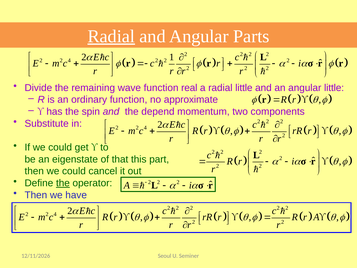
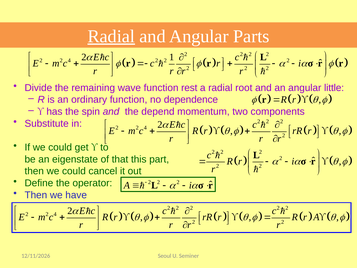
real: real -> rest (189, 88)
radial little: little -> root (244, 88)
approximate: approximate -> dependence (191, 100)
the underline: present -> none (63, 183)
